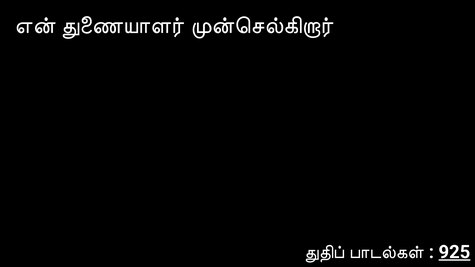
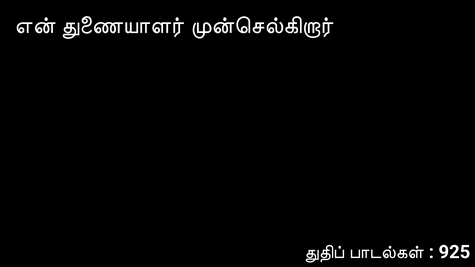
925 underline: present -> none (454, 252)
